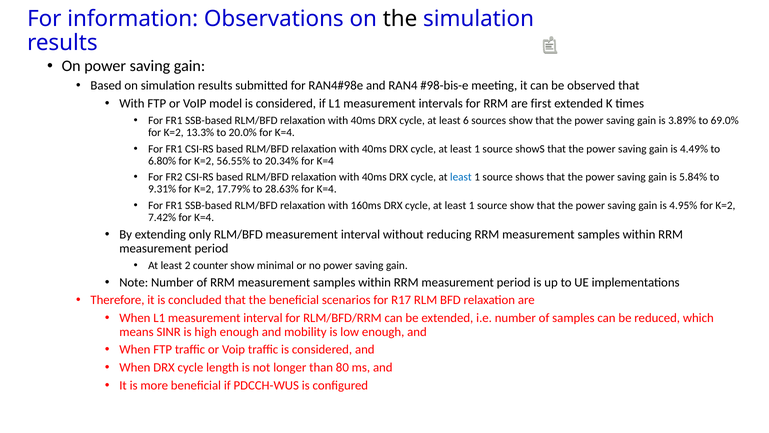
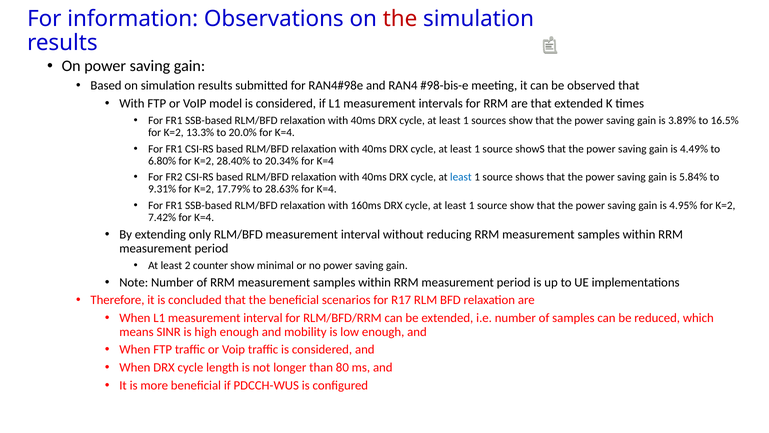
the colour: black -> red (400, 19)
are first: first -> that (541, 103)
6: 6 -> 1 (466, 120)
69.0%: 69.0% -> 16.5% (725, 120)
56.55%: 56.55% -> 28.40% (233, 161)
